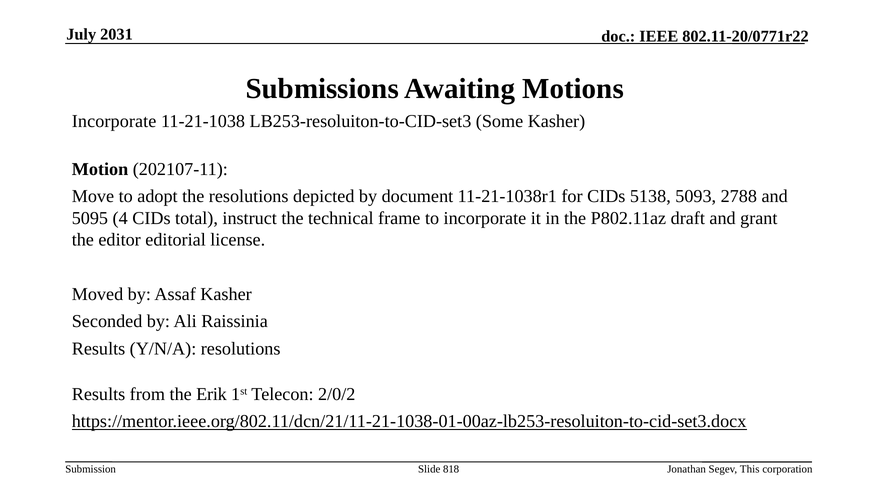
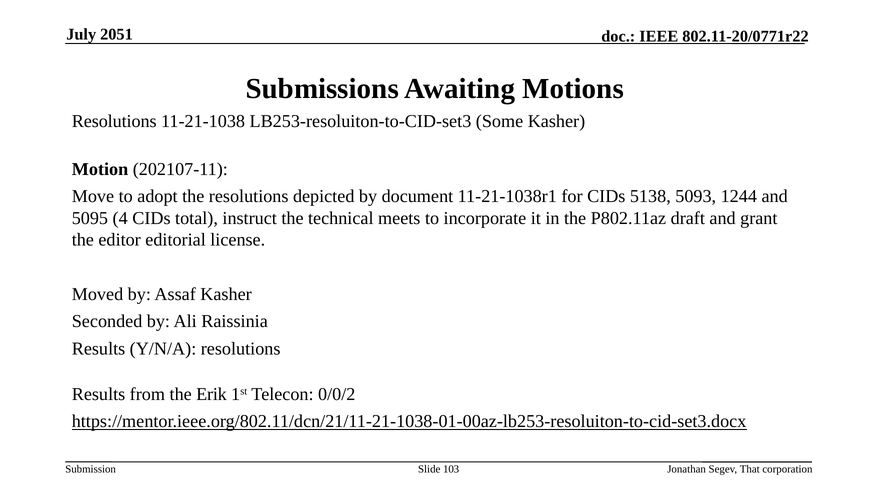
2031: 2031 -> 2051 (116, 35)
Incorporate: Incorporate -> Resolutions (114, 121)
2788: 2788 -> 1244 (739, 196)
frame: frame -> meets (399, 218)
2/0/2: 2/0/2 -> 0/0/2 (337, 395)
818: 818 -> 103 (451, 469)
This: This -> That (750, 469)
